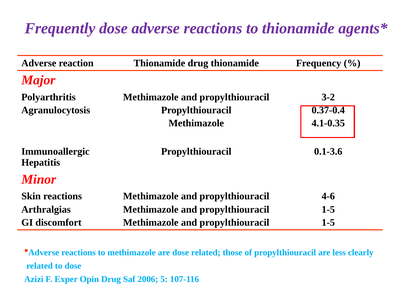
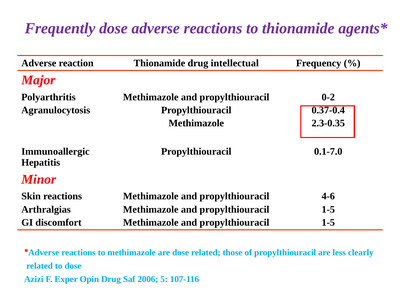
drug thionamide: thionamide -> intellectual (235, 63)
3-2: 3-2 -> 0-2 (328, 97)
4.1-0.35: 4.1-0.35 -> 2.3-0.35 (328, 123)
0.1-3.6: 0.1-3.6 -> 0.1-7.0 (328, 151)
